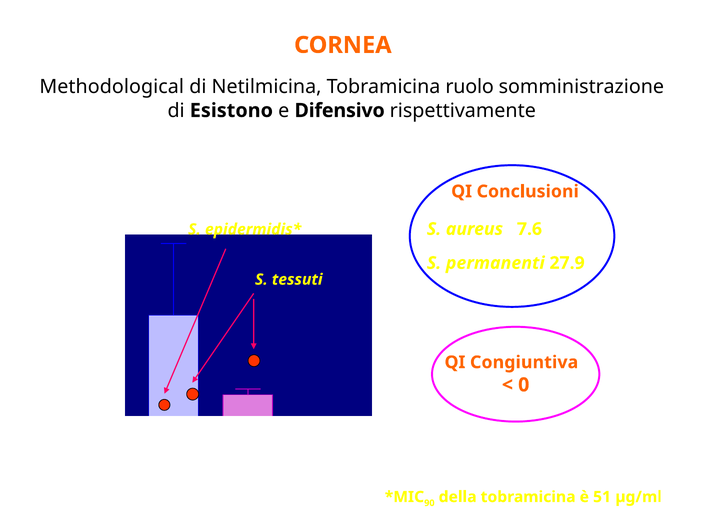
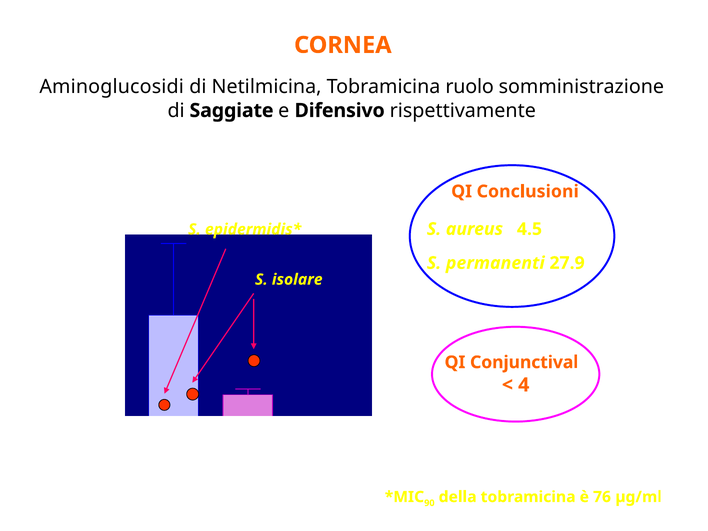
Methodological: Methodological -> Aminoglucosidi (112, 87)
Esistono: Esistono -> Saggiate (232, 111)
7.6: 7.6 -> 4.5 (529, 229)
tessuti: tessuti -> isolare (297, 280)
Congiuntiva: Congiuntiva -> Conjunctival (524, 362)
0: 0 -> 4 (524, 385)
51: 51 -> 76 (602, 497)
